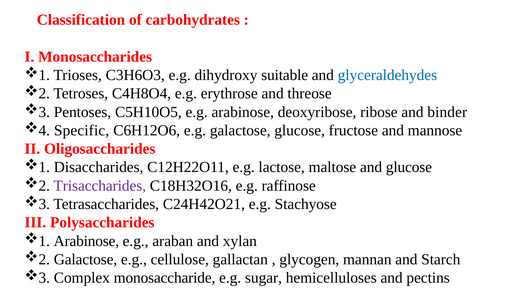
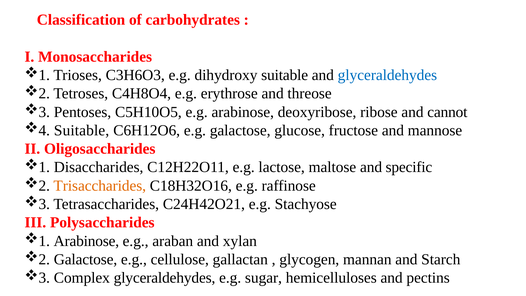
binder: binder -> cannot (447, 112)
Specific: Specific -> Suitable (82, 130)
and glucose: glucose -> specific (409, 167)
Trisaccharides colour: purple -> orange (100, 186)
Complex monosaccharide: monosaccharide -> glyceraldehydes (165, 278)
